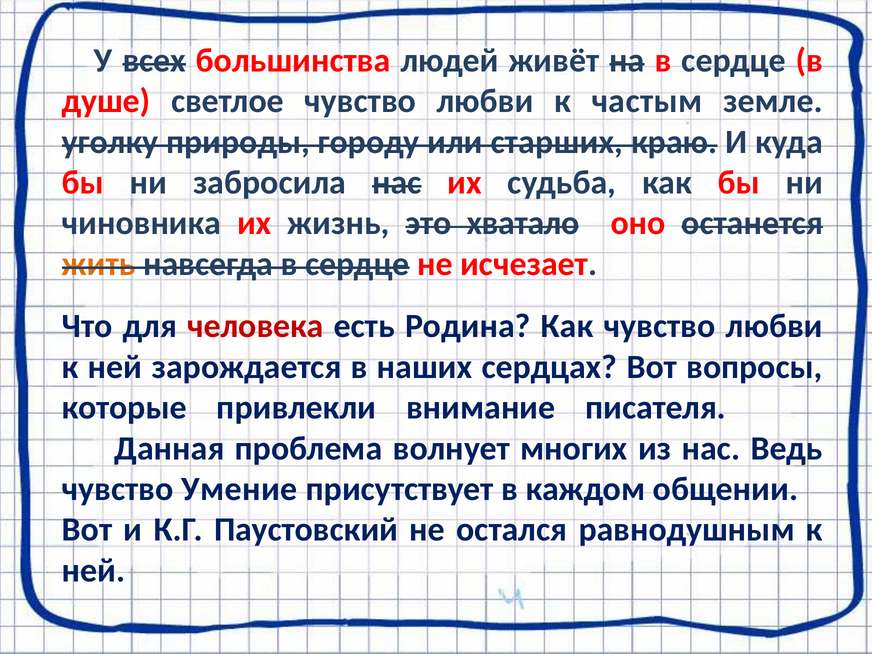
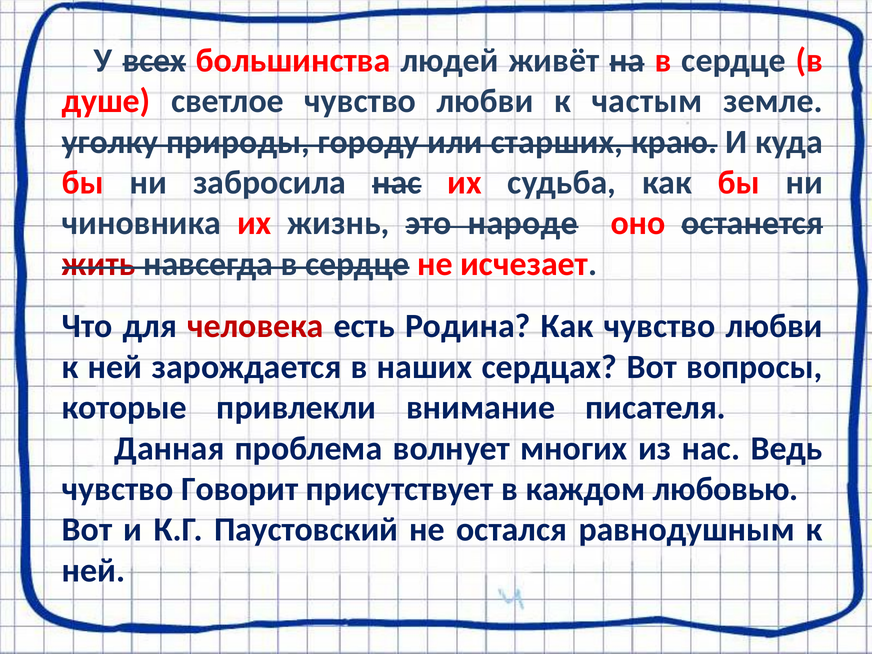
хватало: хватало -> народе (523, 223)
жить colour: orange -> red (99, 264)
Умение: Умение -> Говорит (240, 489)
общении: общении -> любовью (726, 489)
